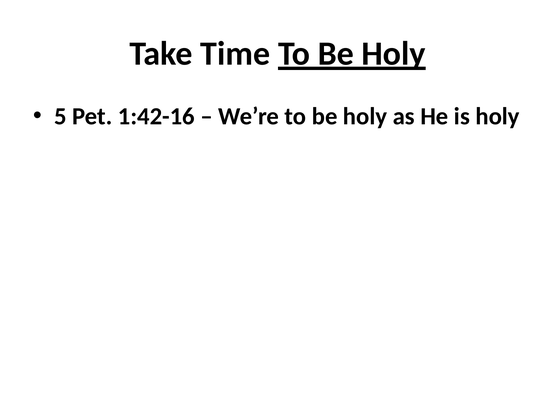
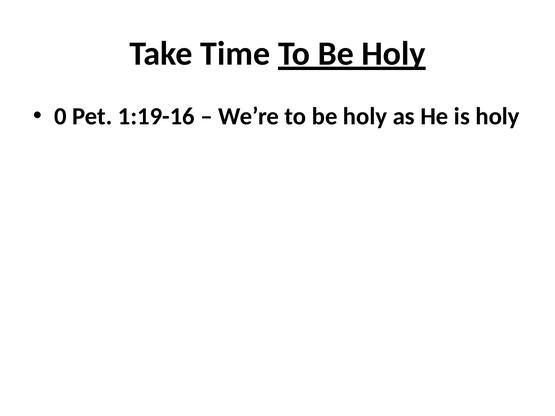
5: 5 -> 0 (60, 116)
1:42-16: 1:42-16 -> 1:19-16 (156, 116)
